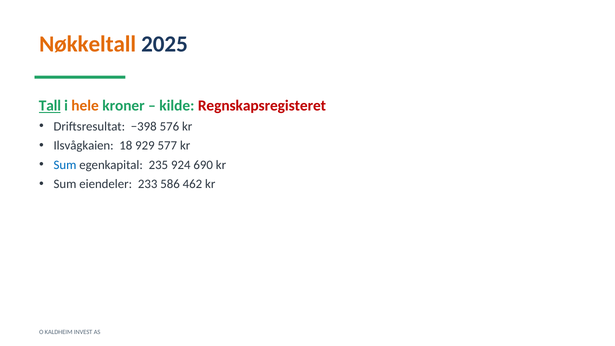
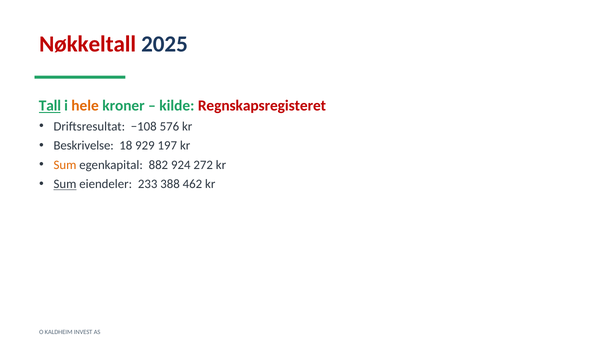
Nøkkeltall colour: orange -> red (88, 44)
−398: −398 -> −108 (144, 126)
Ilsvågkaien: Ilsvågkaien -> Beskrivelse (84, 146)
577: 577 -> 197 (167, 146)
Sum colour: blue -> orange (65, 165)
235: 235 -> 882 (158, 165)
690: 690 -> 272 (203, 165)
Sum underline: none -> present (65, 184)
586: 586 -> 388 (170, 184)
